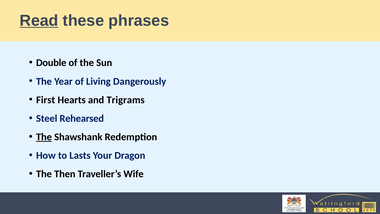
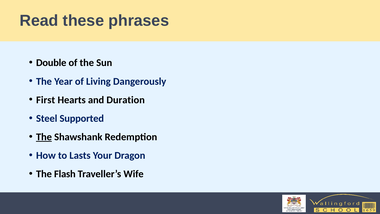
Read underline: present -> none (39, 21)
Trigrams: Trigrams -> Duration (126, 100)
Rehearsed: Rehearsed -> Supported (82, 118)
Then: Then -> Flash (65, 174)
